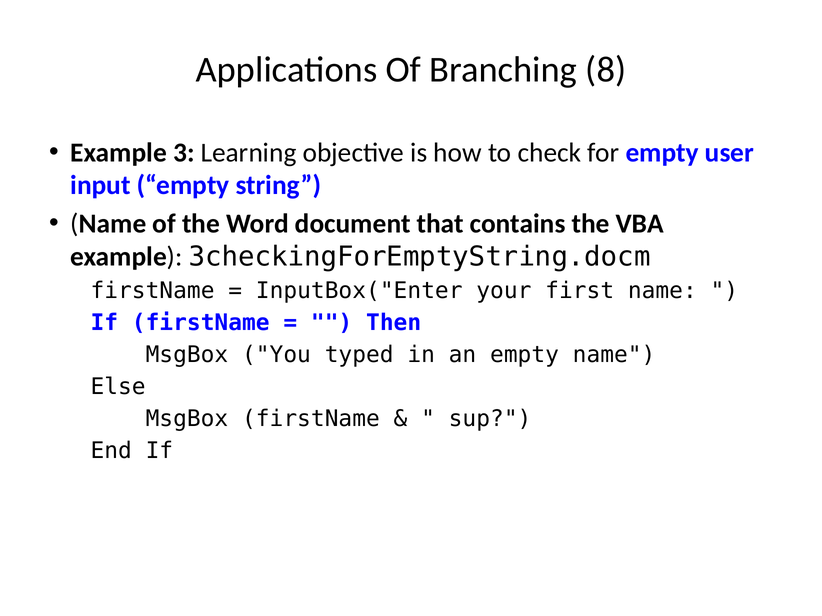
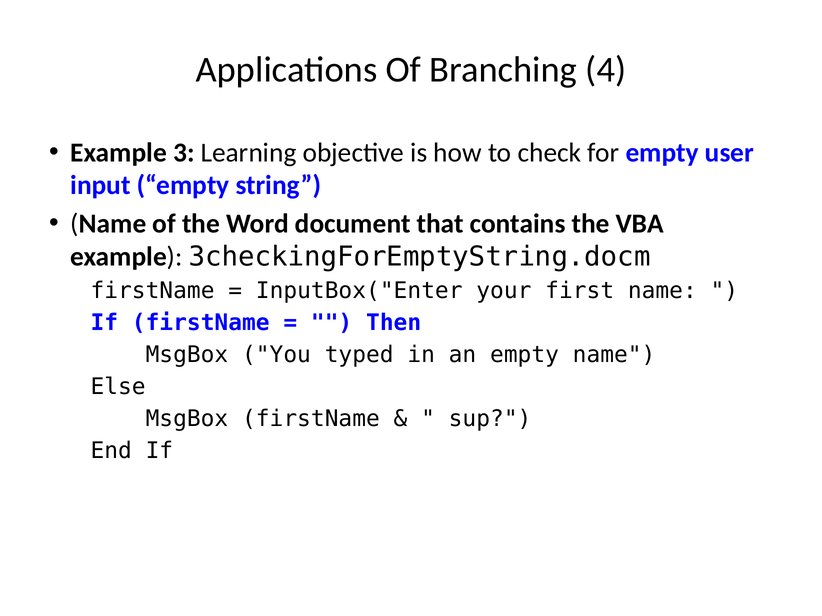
8: 8 -> 4 (606, 70)
